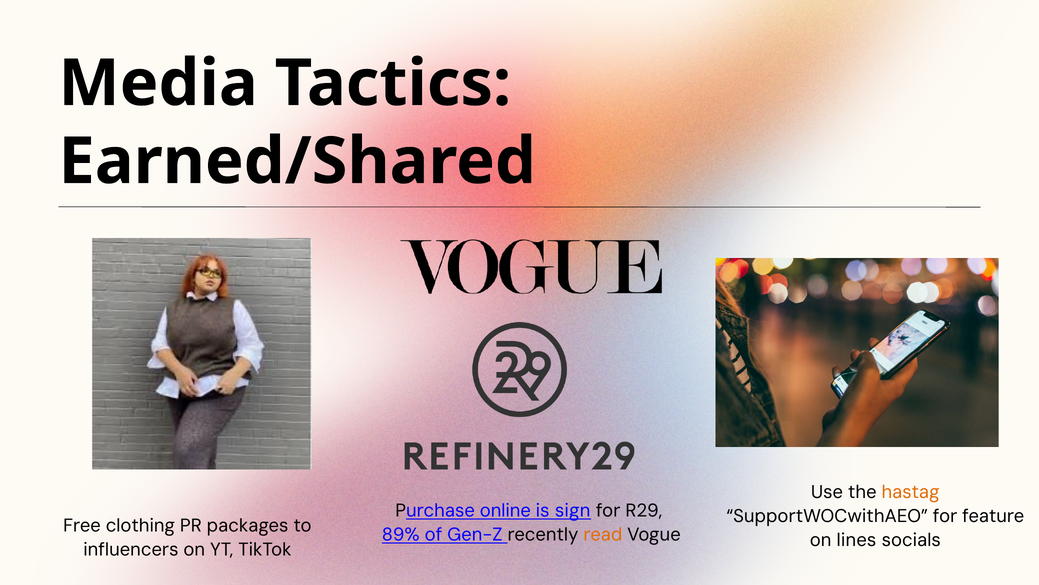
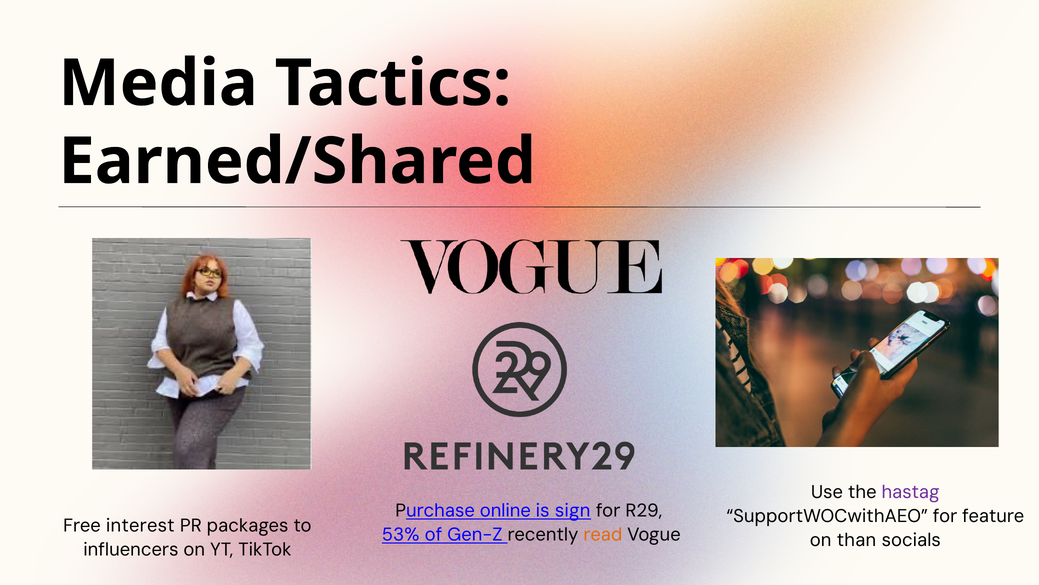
hastag colour: orange -> purple (911, 492)
clothing: clothing -> interest (140, 525)
89%: 89% -> 53% (401, 534)
lines: lines -> than (856, 540)
